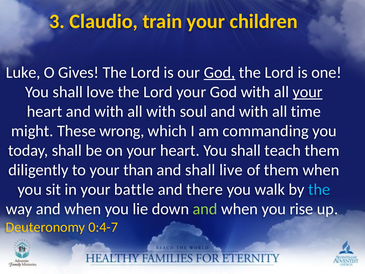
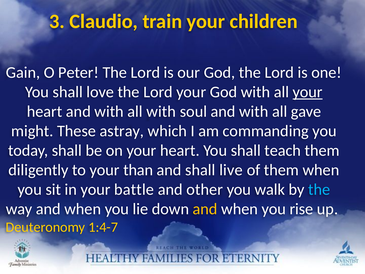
Luke: Luke -> Gain (23, 73)
Gives: Gives -> Peter (79, 73)
God underline: present -> none (220, 73)
time: time -> gave (306, 111)
wrong: wrong -> astray (122, 131)
there: there -> other (205, 189)
and colour: light green -> yellow (205, 209)
0:4-7: 0:4-7 -> 1:4-7 (103, 227)
